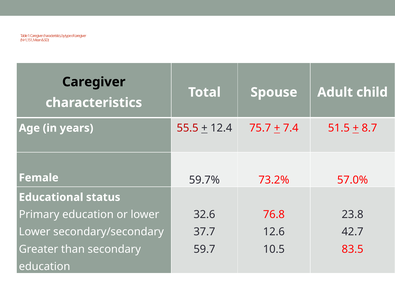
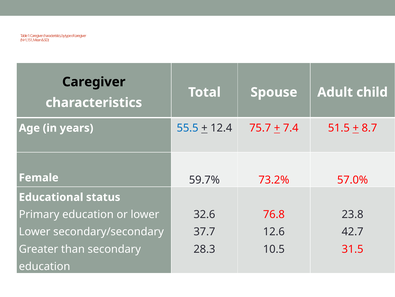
55.5 colour: red -> blue (188, 128)
59.7: 59.7 -> 28.3 (204, 249)
83.5: 83.5 -> 31.5 (353, 249)
